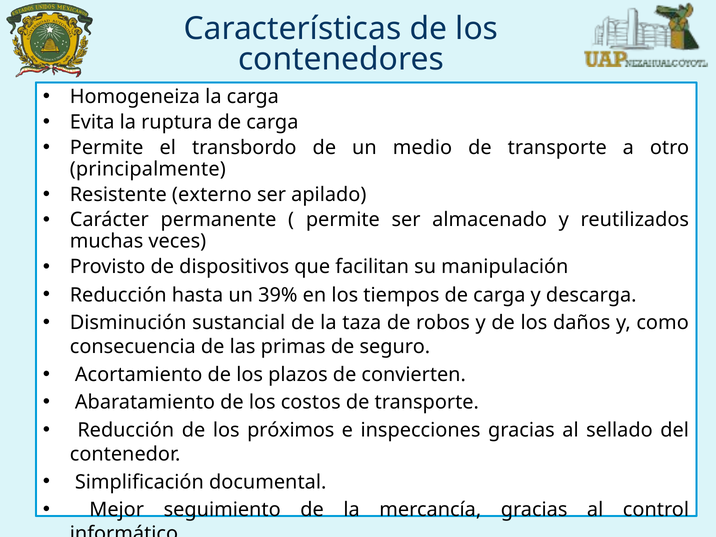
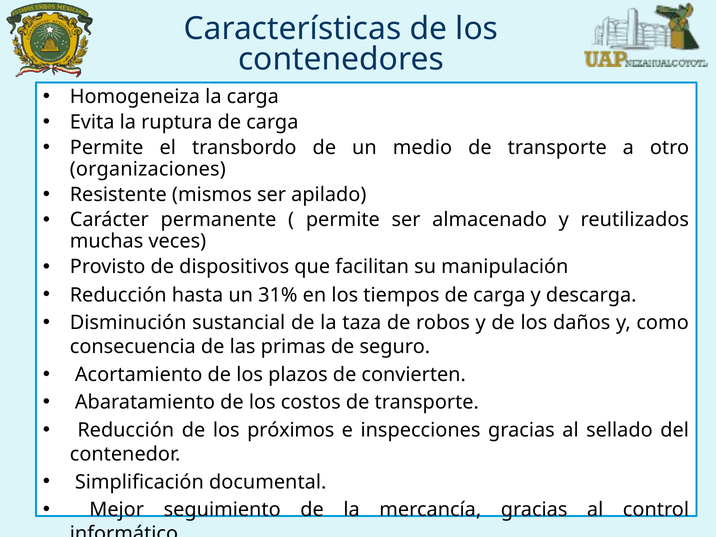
principalmente: principalmente -> organizaciones (148, 169)
externo: externo -> mismos (212, 194)
39%: 39% -> 31% (278, 295)
